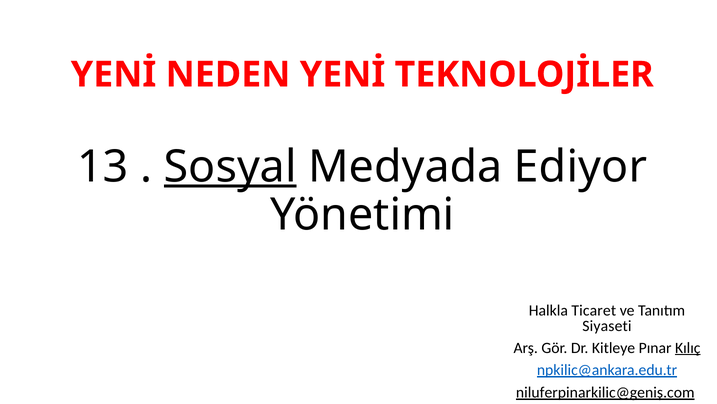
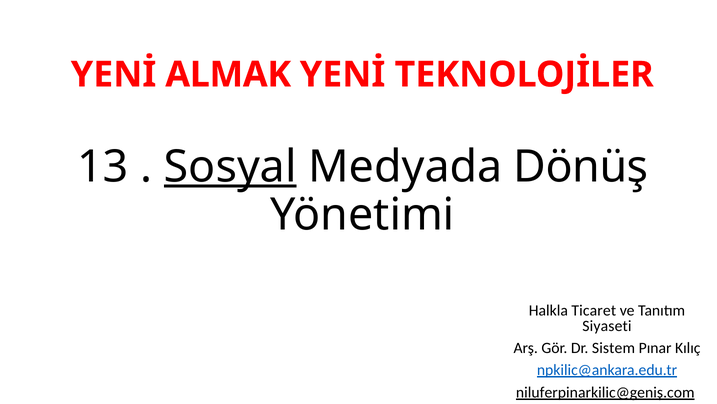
NEDEN: NEDEN -> ALMAK (228, 75)
Ediyor: Ediyor -> Dönüş (581, 166)
Kitleye: Kitleye -> Sistem (614, 347)
Kılıç underline: present -> none (688, 347)
